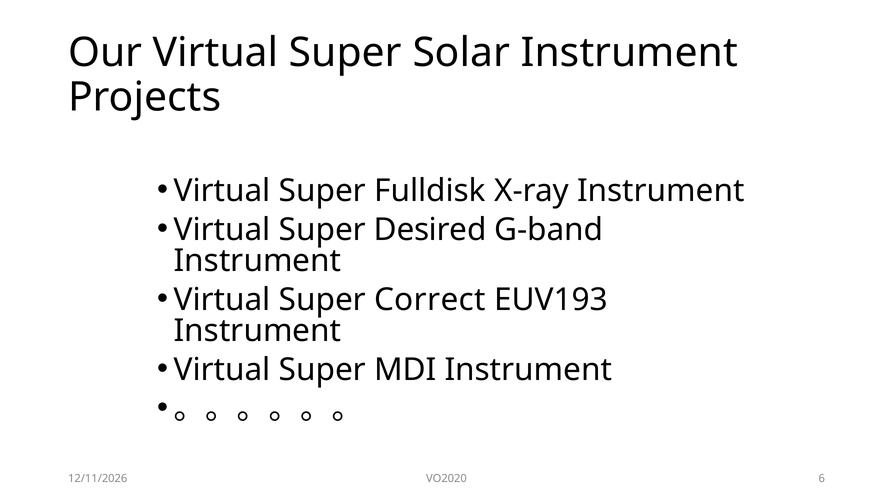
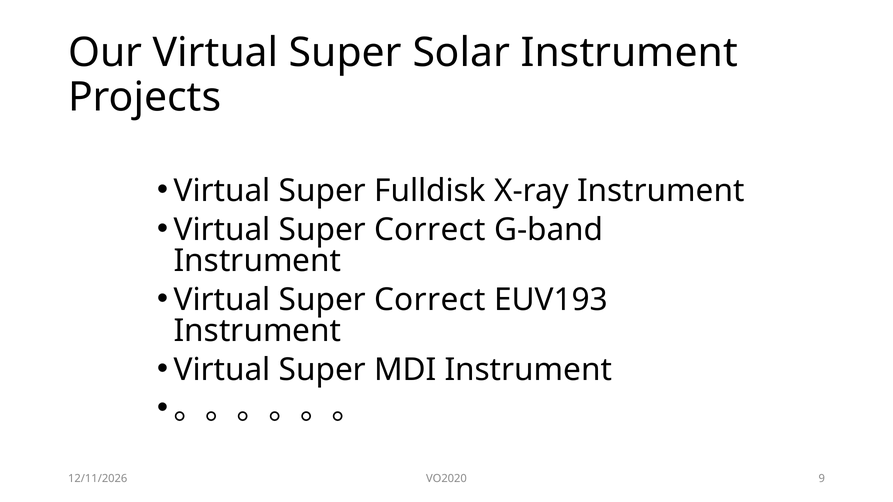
Desired: Desired -> Correct (430, 230)
6: 6 -> 9 (822, 479)
